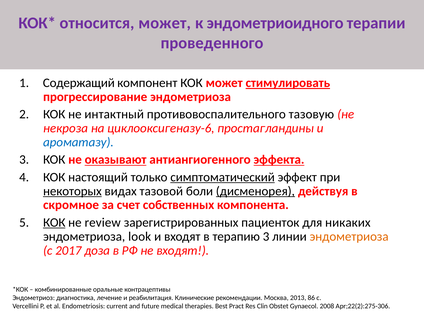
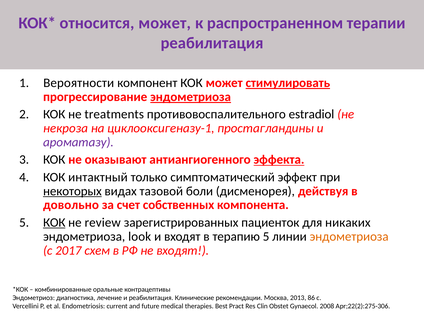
эндометриоидного: эндометриоидного -> распространенном (275, 23)
проведенного: проведенного -> реабилитация (212, 43)
Содержащий: Содержащий -> Вероятности (79, 83)
эндометриоза underline: none -> present (191, 97)
интактный: интактный -> treatments (114, 114)
тазовую: тазовую -> estradiol (311, 114)
циклооксигеназу-6: циклооксигеназу-6 -> циклооксигеназу-1 (161, 128)
ароматазу colour: blue -> purple (78, 142)
оказывают underline: present -> none (116, 160)
настоящий: настоящий -> интактный (98, 177)
симптоматический underline: present -> none (223, 177)
дисменорея underline: present -> none (255, 191)
скромное: скромное -> довольно (71, 205)
терапию 3: 3 -> 5 (266, 236)
доза: доза -> схем (97, 250)
